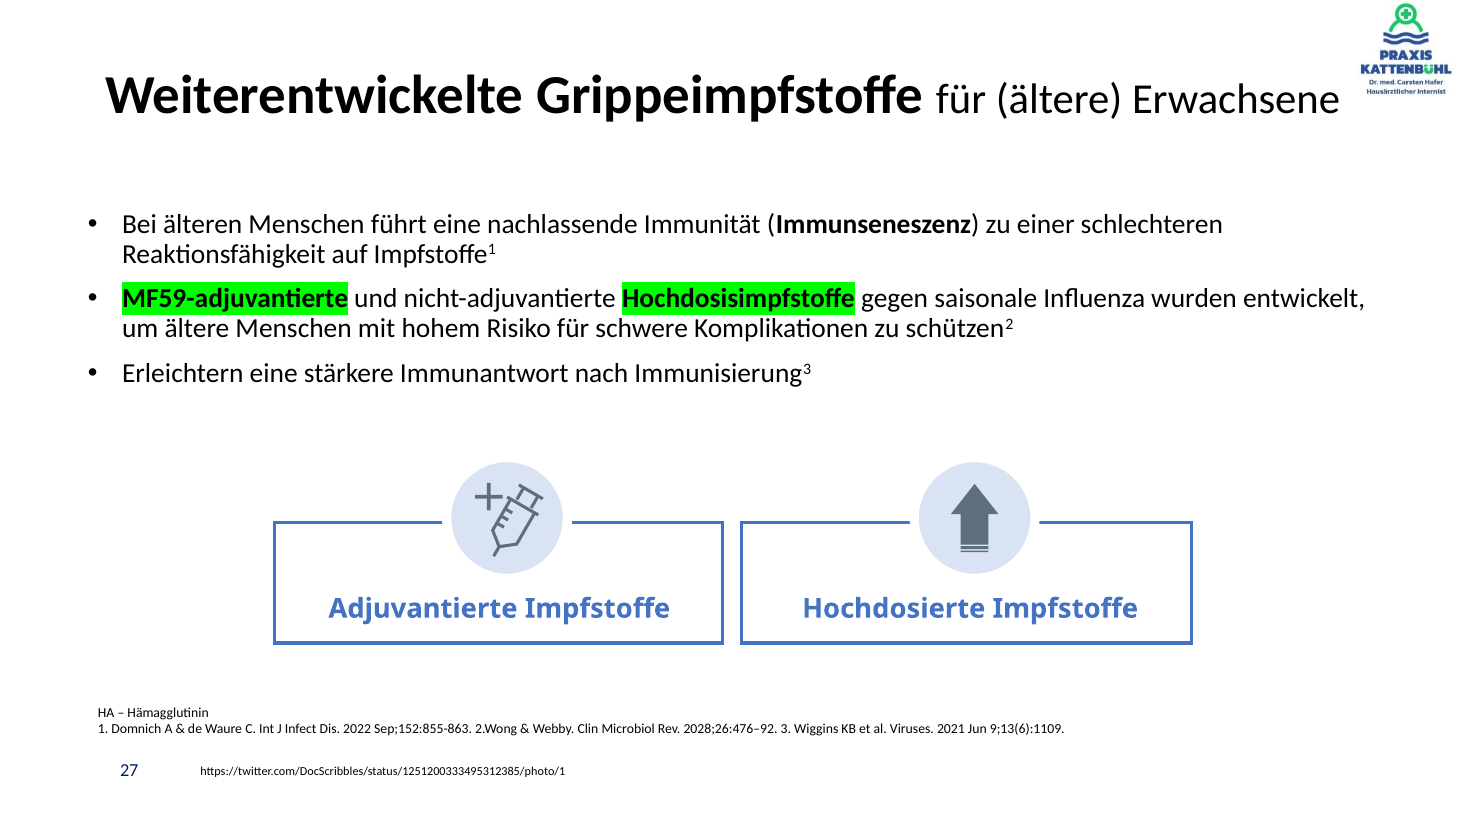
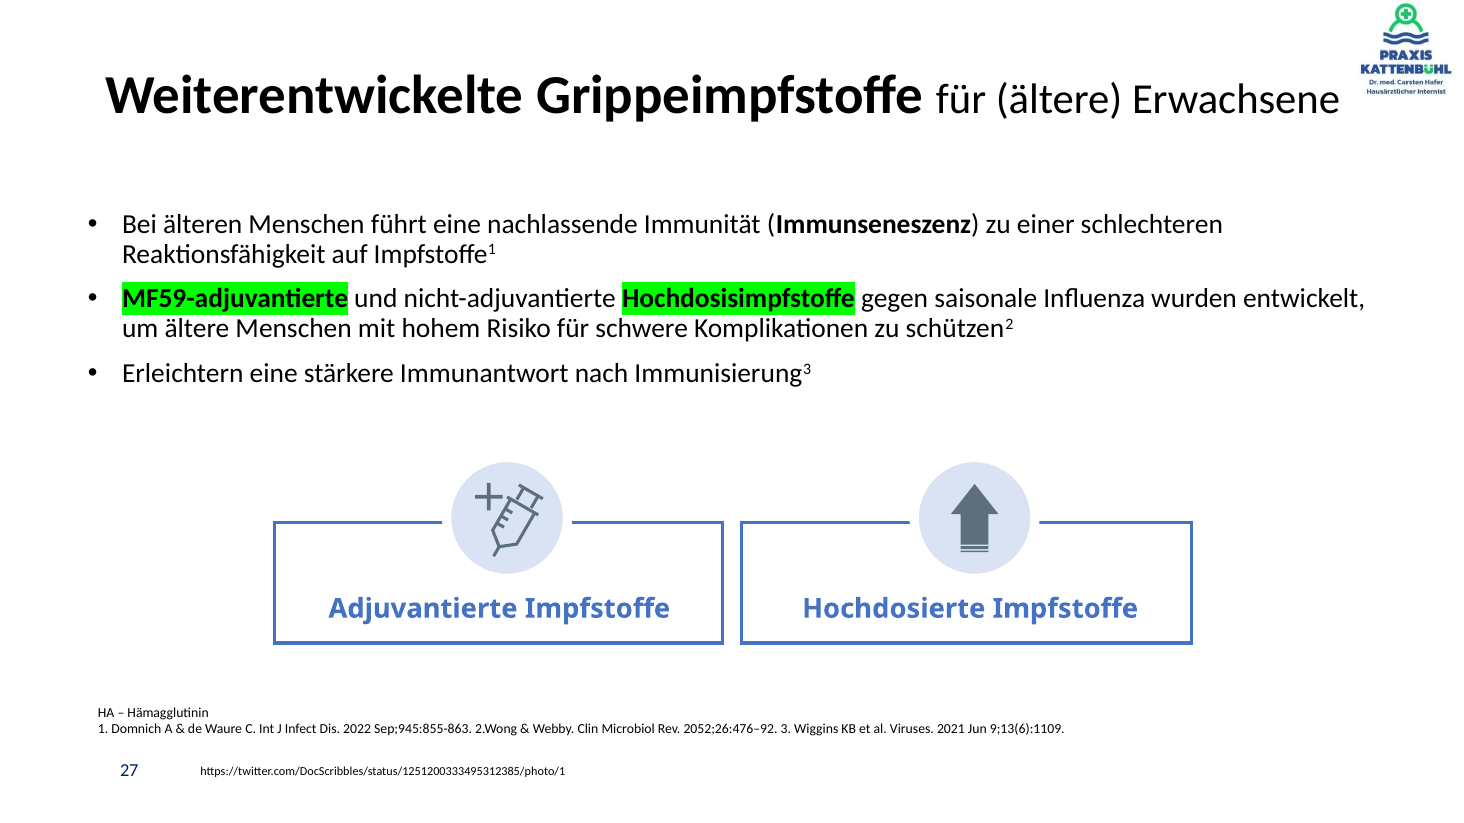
Sep;152:855-863: Sep;152:855-863 -> Sep;945:855-863 (423, 730)
2028;26:476–92: 2028;26:476–92 -> 2052;26:476–92 (731, 730)
